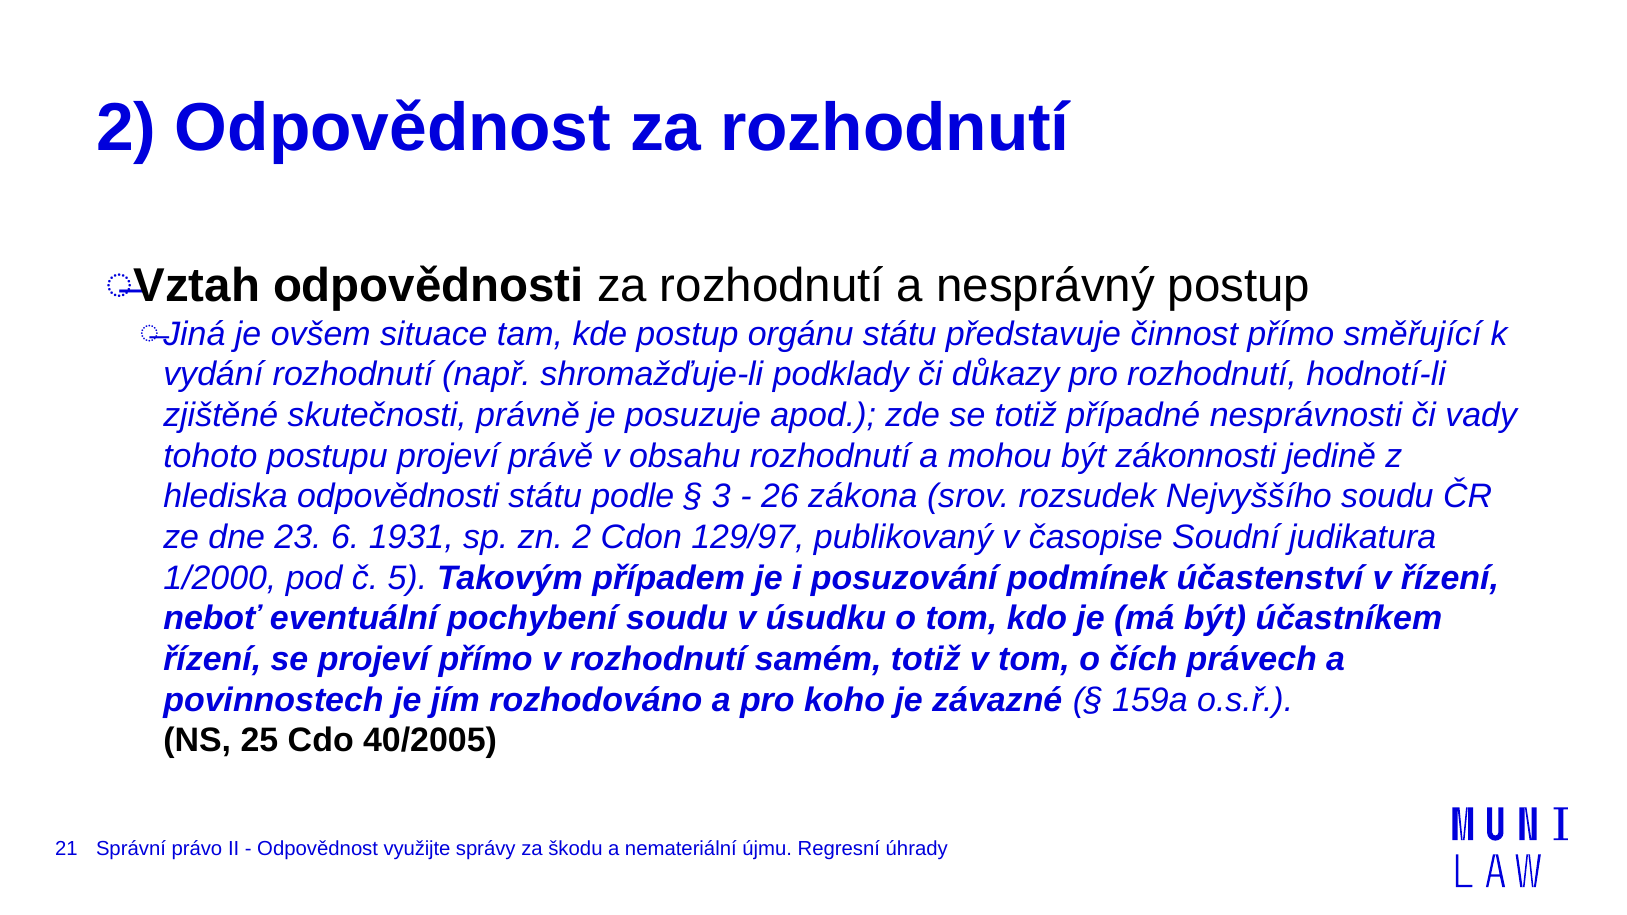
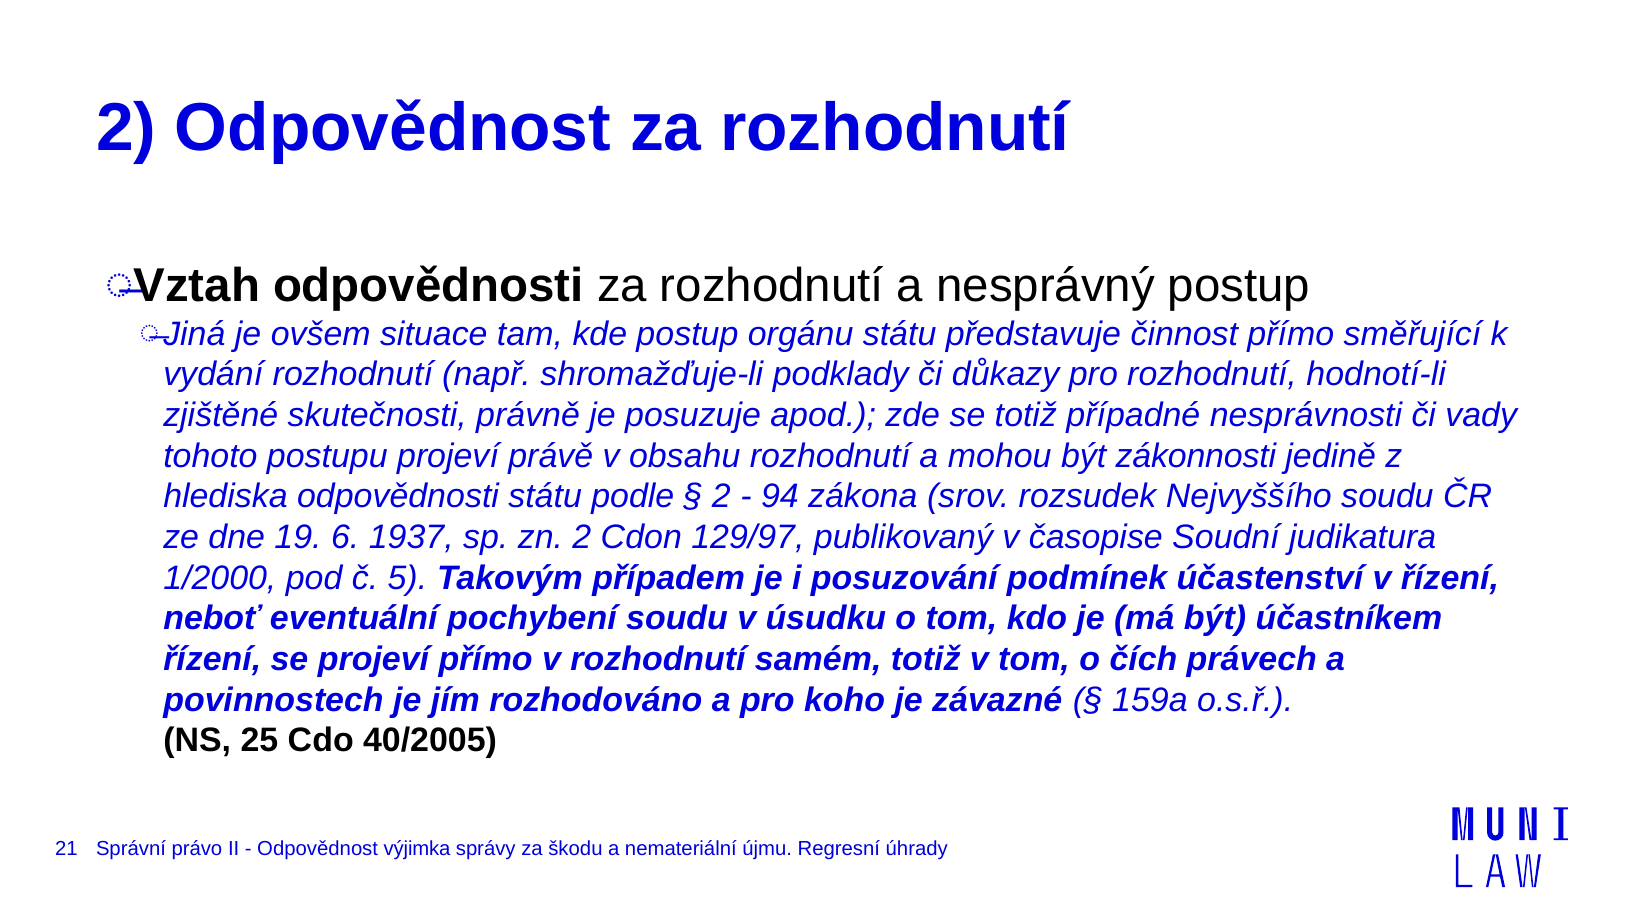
3: 3 -> 2 (721, 497)
26: 26 -> 94 (780, 497)
23: 23 -> 19 (298, 537)
1931: 1931 -> 1937 (411, 537)
využijte: využijte -> výjimka (417, 849)
